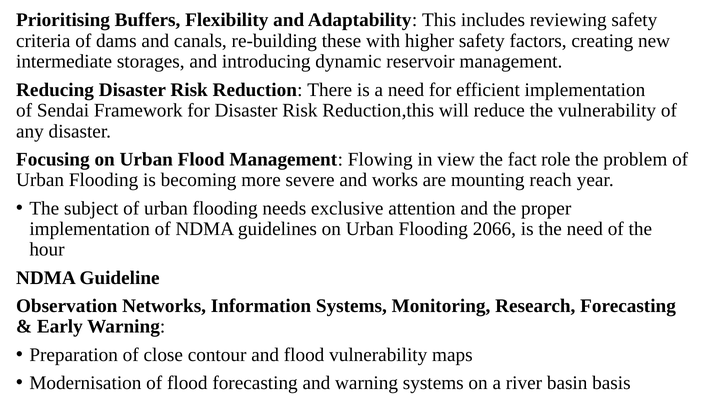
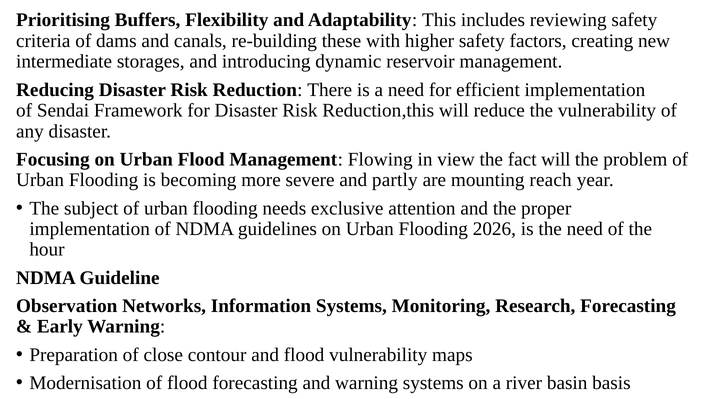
fact role: role -> will (556, 159)
works: works -> partly (395, 180)
2066: 2066 -> 2026 (494, 229)
